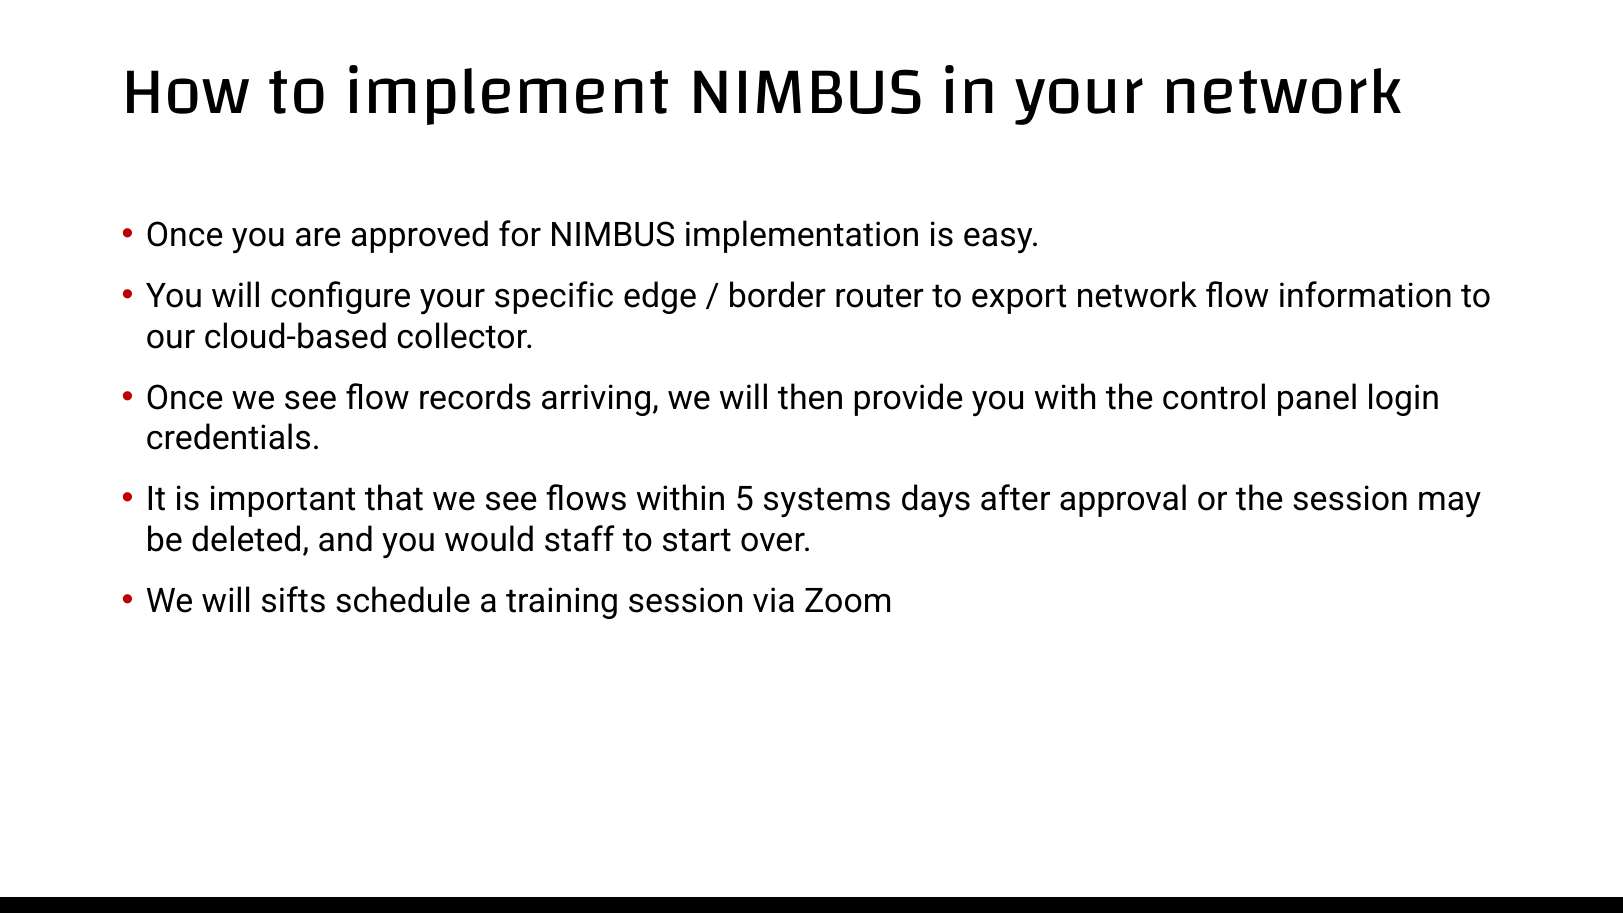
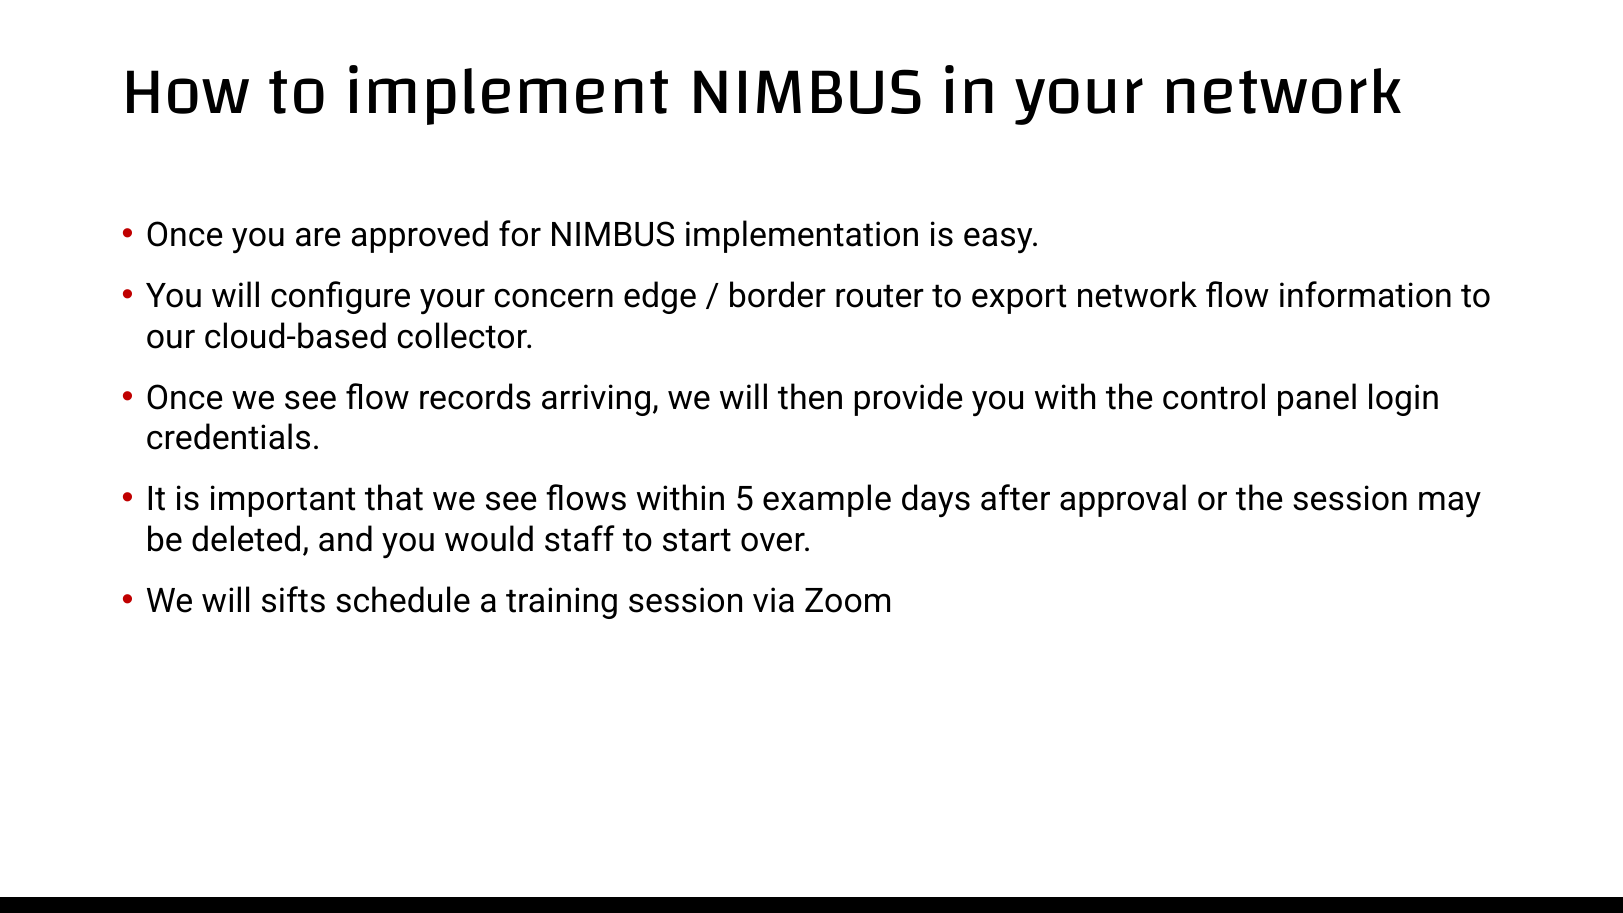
specific: specific -> concern (554, 297)
systems: systems -> example (827, 500)
